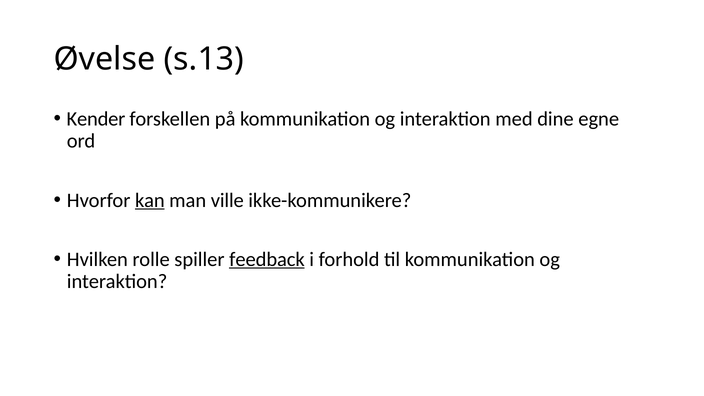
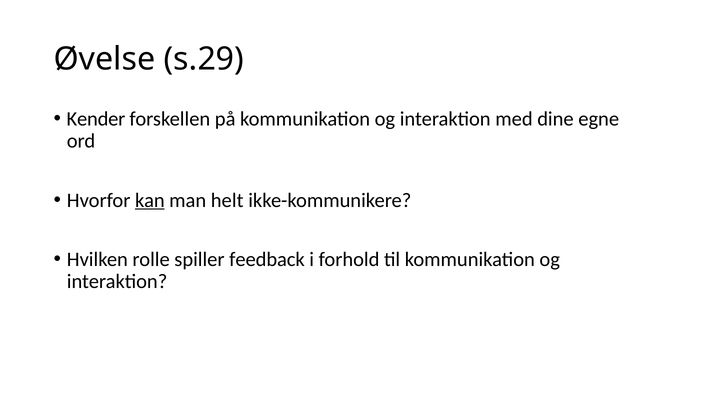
s.13: s.13 -> s.29 (204, 59)
ville: ville -> helt (227, 200)
feedback underline: present -> none (267, 259)
